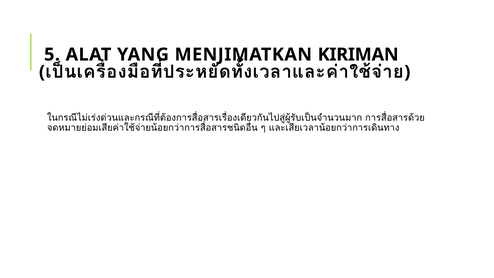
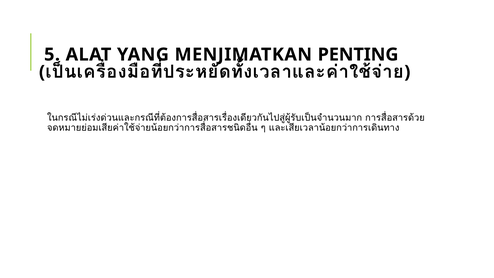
KIRIMAN: KIRIMAN -> PENTING (358, 55)
